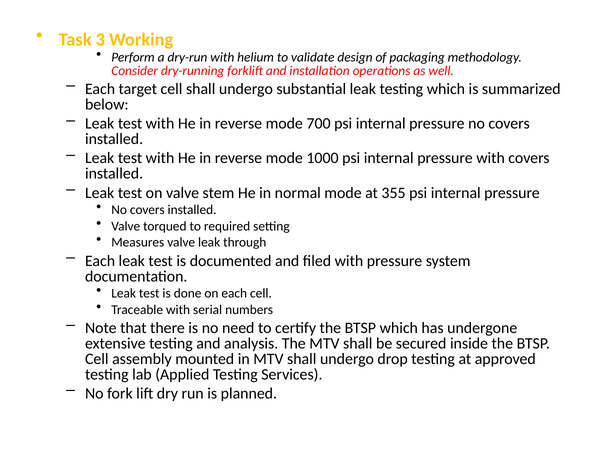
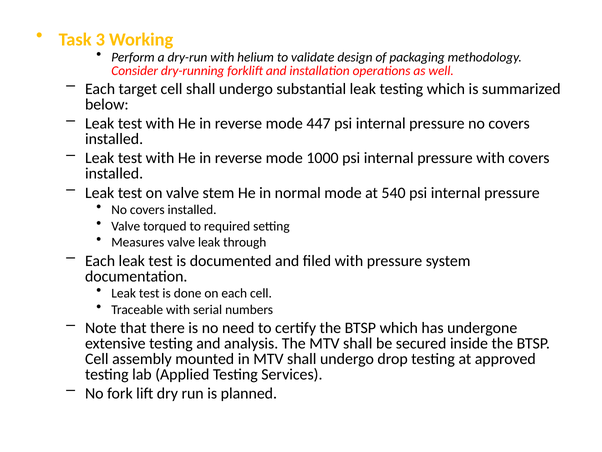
700: 700 -> 447 (319, 123)
355: 355 -> 540 (394, 193)
